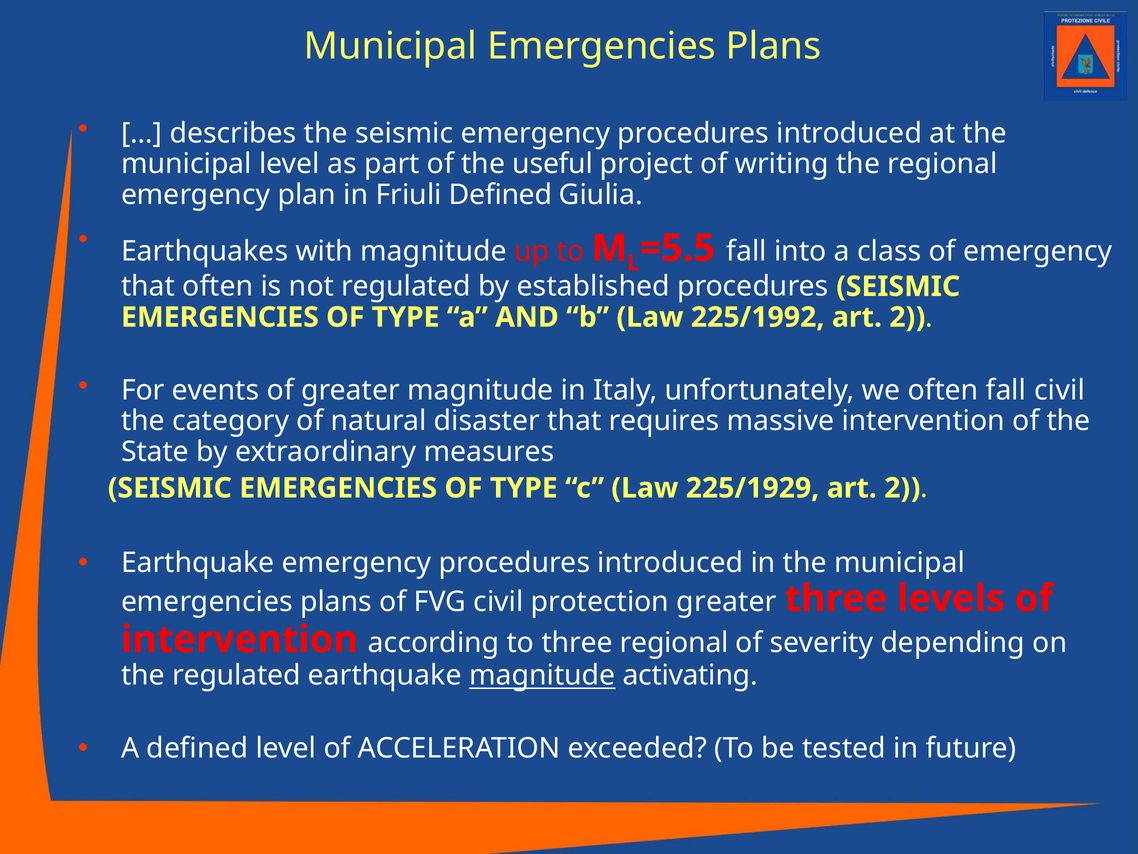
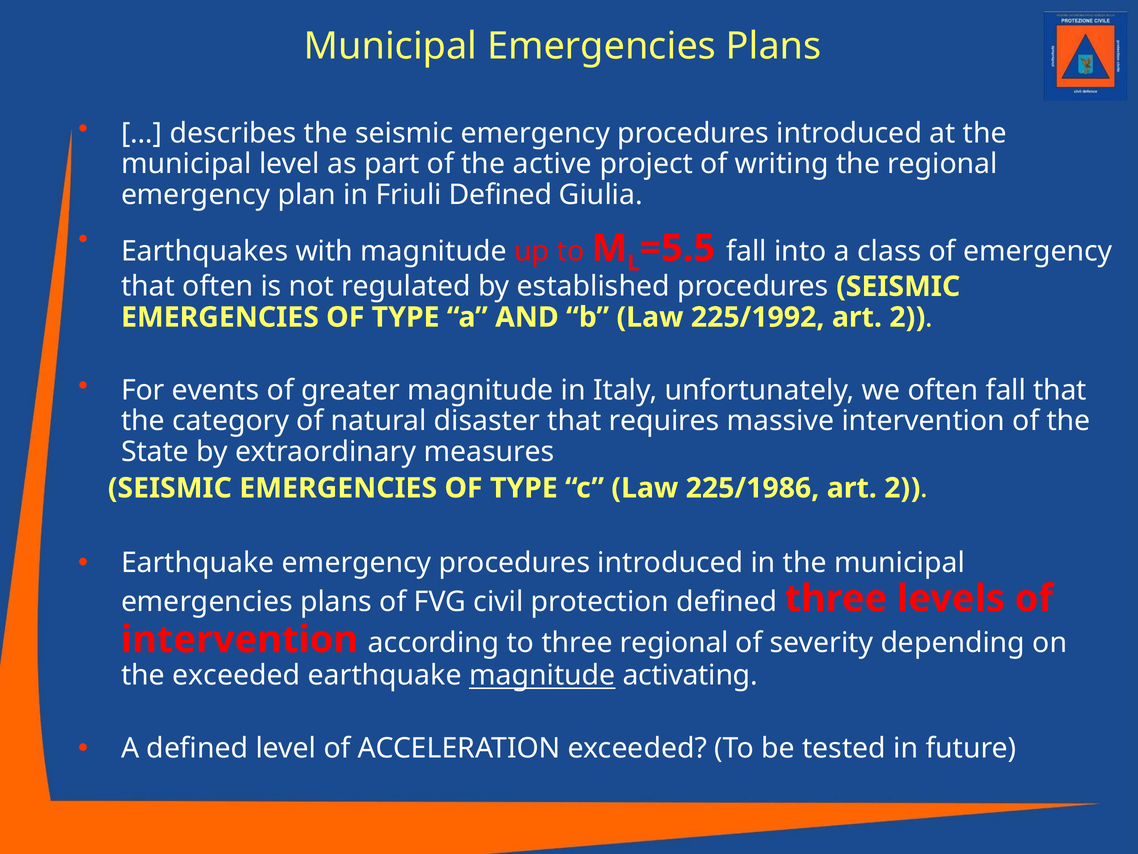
useful: useful -> active (552, 164)
fall civil: civil -> that (1060, 390)
225/1929: 225/1929 -> 225/1986 (752, 488)
protection greater: greater -> defined (727, 601)
the regulated: regulated -> exceeded (236, 675)
